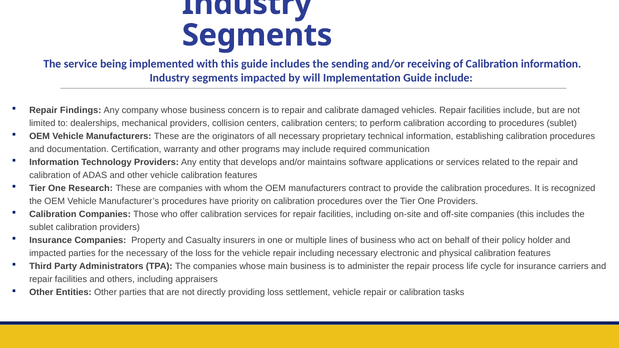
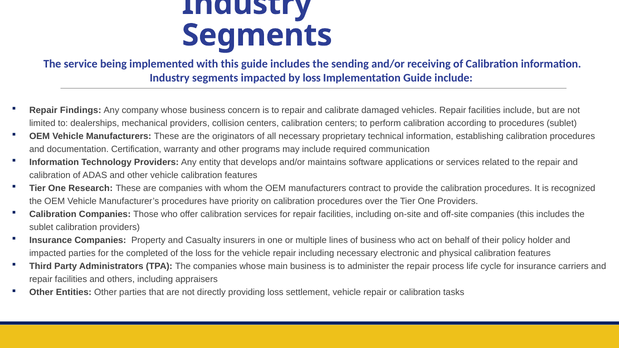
by will: will -> loss (312, 78)
the necessary: necessary -> completed (147, 254)
